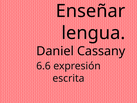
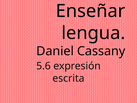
6.6: 6.6 -> 5.6 (44, 66)
